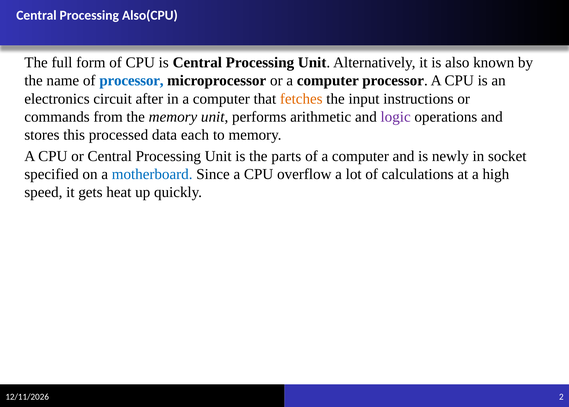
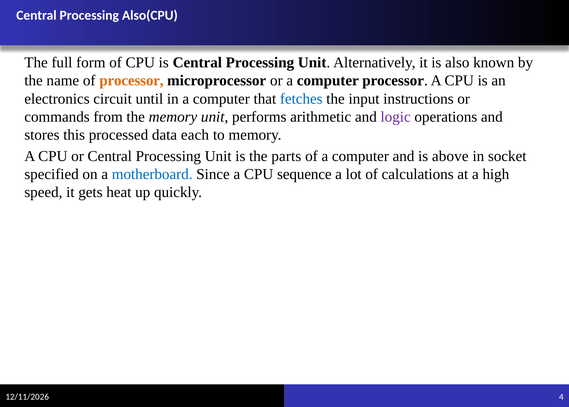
processor colour: blue -> orange (131, 81)
after: after -> until (149, 99)
fetches colour: orange -> blue (301, 99)
newly: newly -> above (450, 156)
overflow: overflow -> sequence (304, 174)
2: 2 -> 4 (561, 396)
